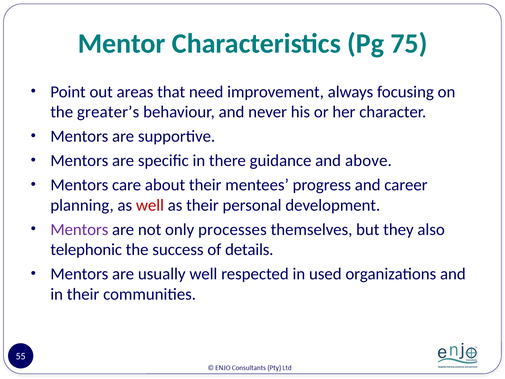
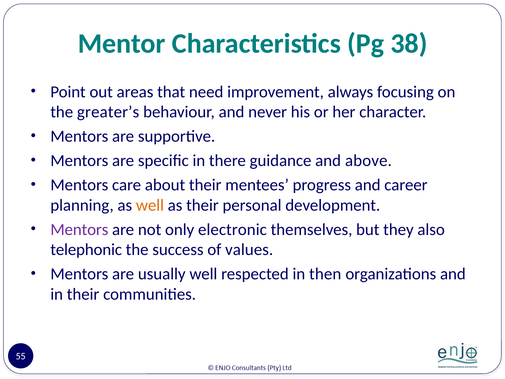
75: 75 -> 38 (409, 44)
well colour: red -> orange (150, 205)
processes: processes -> electronic (232, 229)
details: details -> values (249, 250)
used: used -> then (325, 274)
